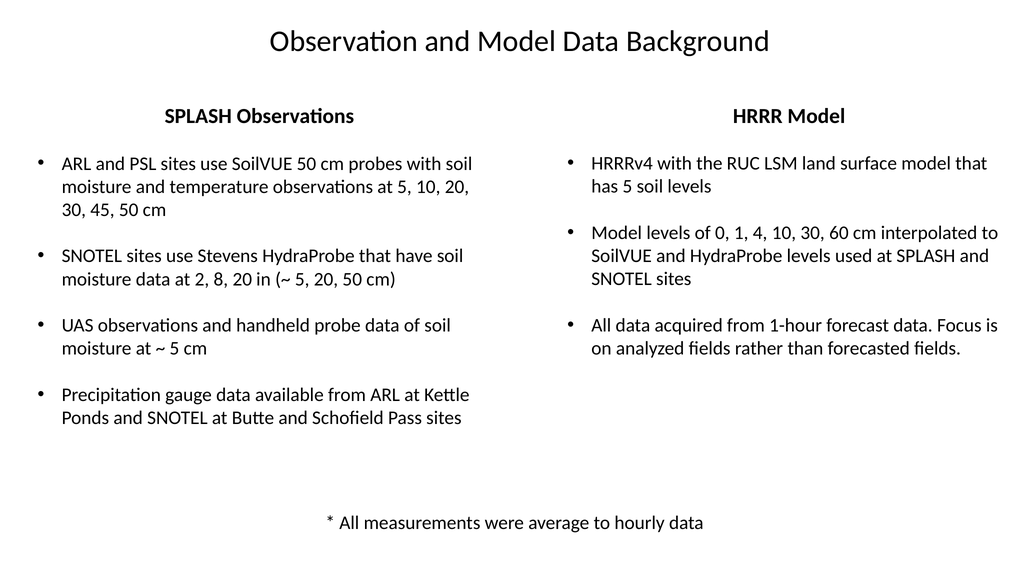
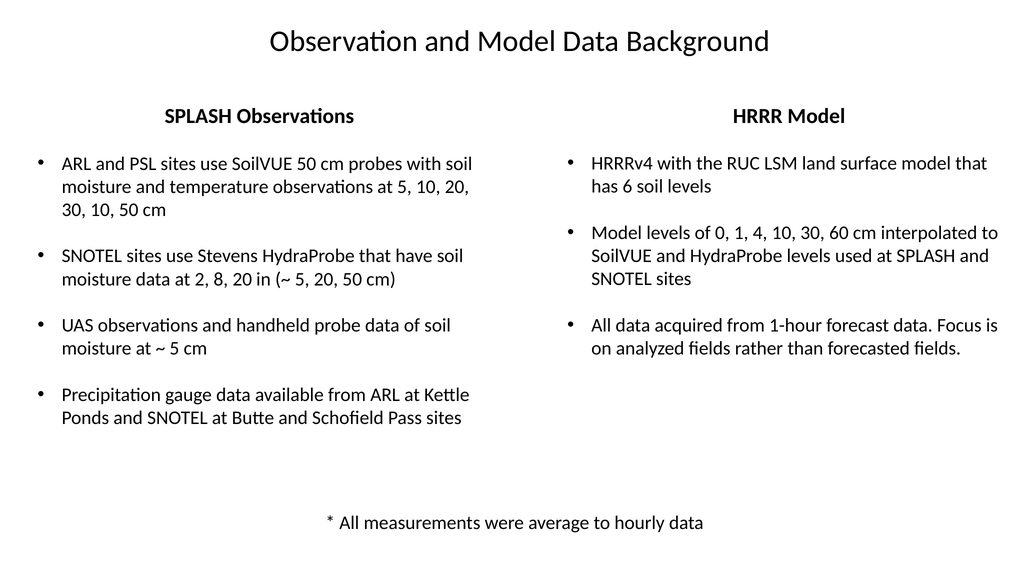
has 5: 5 -> 6 (627, 187)
30 45: 45 -> 10 (102, 210)
